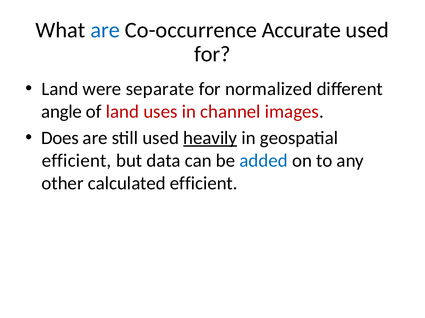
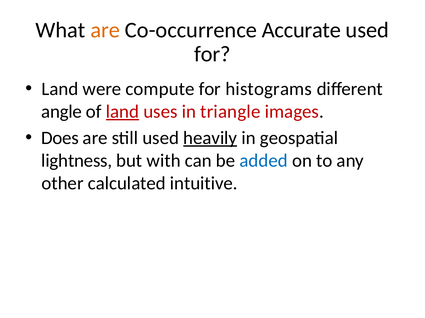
are colour: blue -> orange (105, 30)
separate: separate -> compute (160, 89)
normalized: normalized -> histograms (269, 89)
land underline: none -> present (123, 112)
channel: channel -> triangle (230, 112)
efficient: efficient -> lightness (77, 161)
data: data -> with (164, 161)
calculated efficient: efficient -> intuitive (204, 184)
